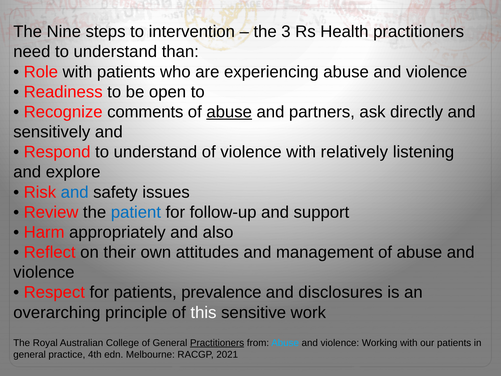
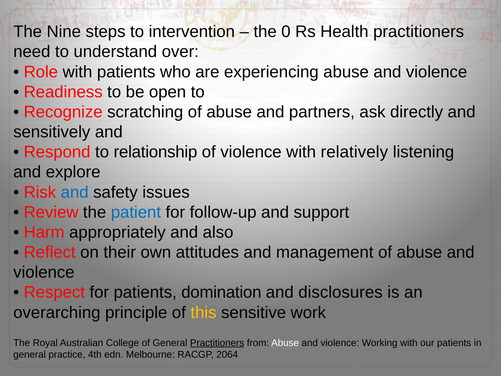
3: 3 -> 0 (286, 32)
than: than -> over (180, 52)
comments: comments -> scratching (145, 112)
abuse underline: present -> none (229, 112)
Respond to understand: understand -> relationship (155, 152)
prevalence: prevalence -> domination (221, 292)
this colour: white -> yellow (203, 312)
Abuse colour: light blue -> white (285, 343)
2021: 2021 -> 2064 (227, 354)
